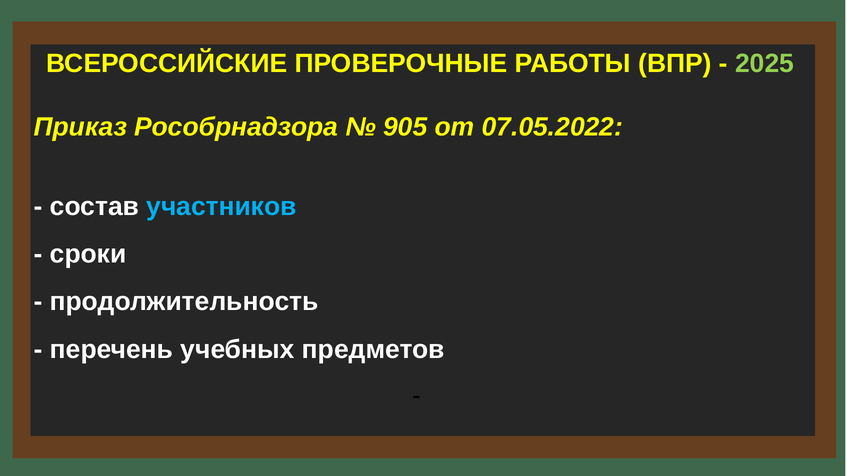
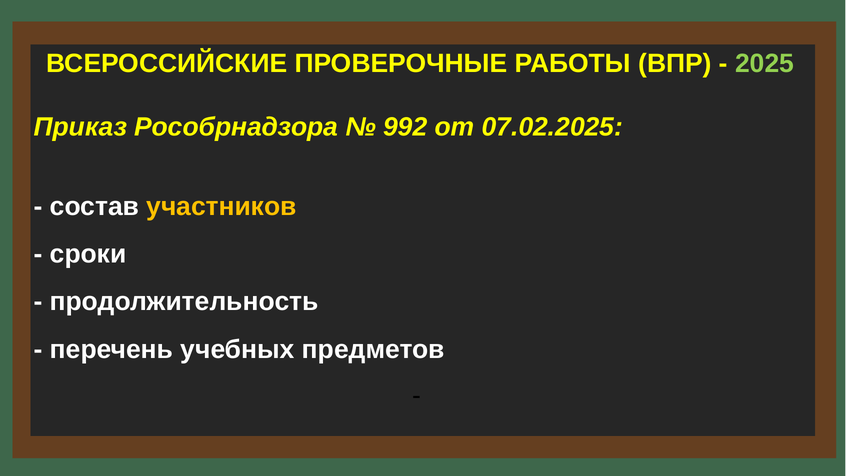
905: 905 -> 992 (405, 127)
07.05.2022: 07.05.2022 -> 07.02.2025 (552, 127)
участников colour: light blue -> yellow (221, 207)
